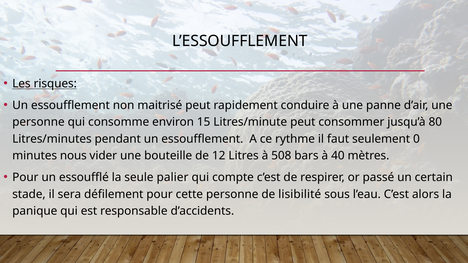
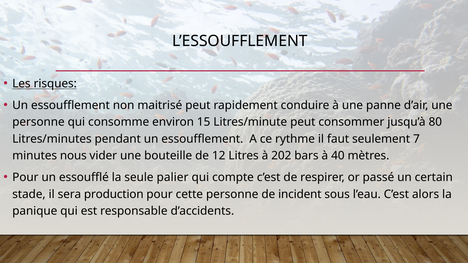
0: 0 -> 7 (416, 139)
508: 508 -> 202 (281, 156)
défilement: défilement -> production (114, 194)
lisibilité: lisibilité -> incident (300, 194)
